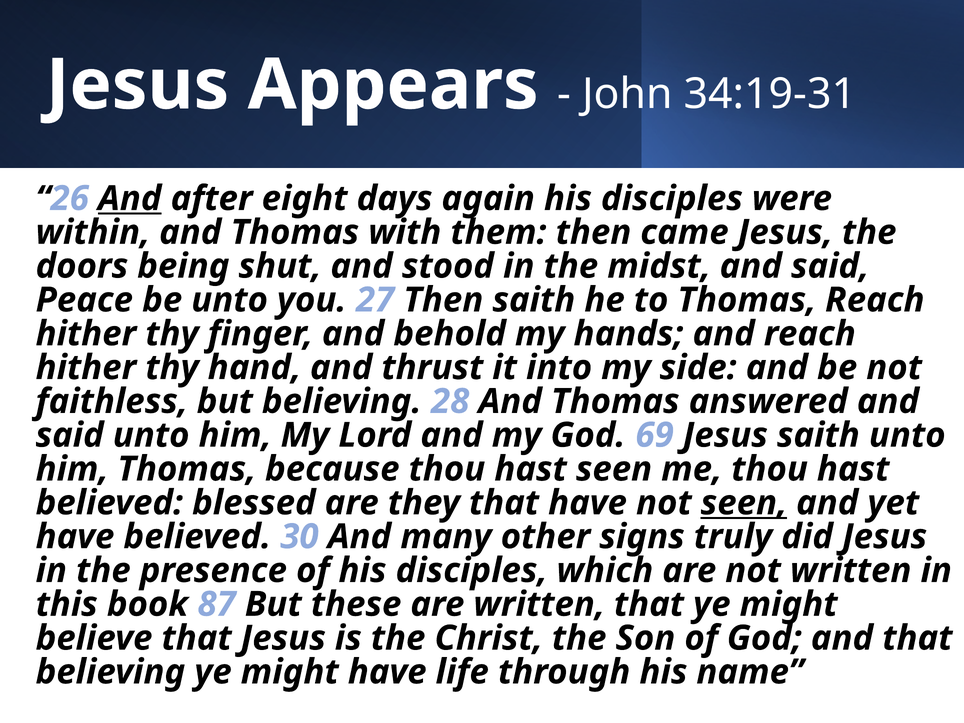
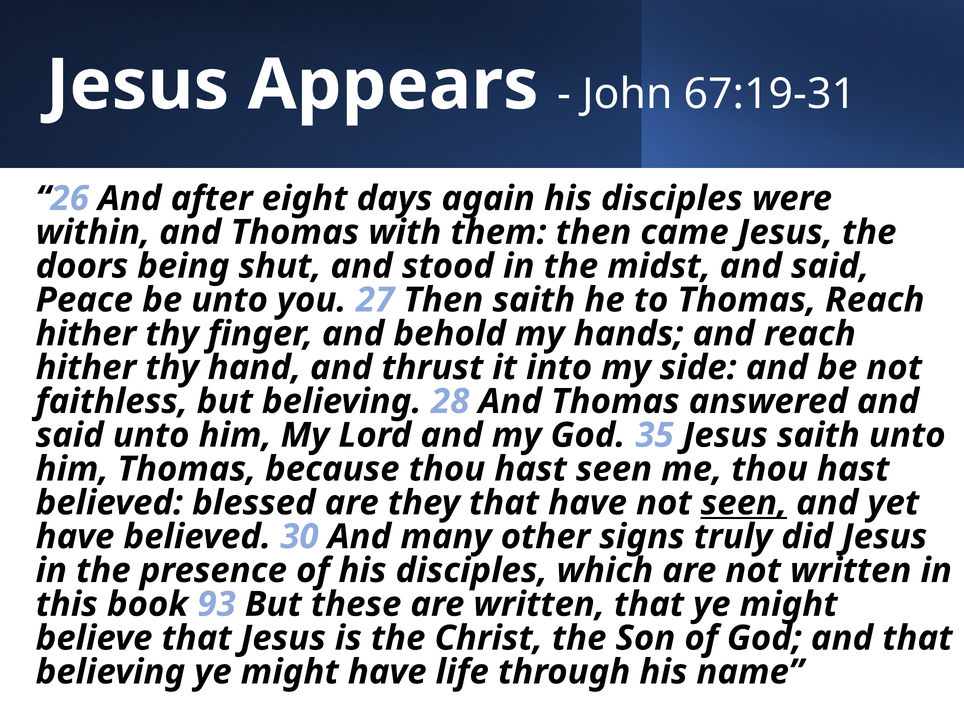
34:19-31: 34:19-31 -> 67:19-31 (770, 94)
And underline: present -> none (130, 199)
69: 69 -> 35 (655, 435)
87: 87 -> 93 (217, 604)
